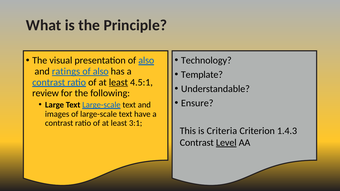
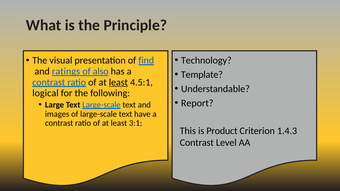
presentation of also: also -> find (146, 61)
review: review -> logical (45, 93)
Ensure: Ensure -> Report (197, 103)
Criteria: Criteria -> Product (222, 131)
Level underline: present -> none (226, 143)
